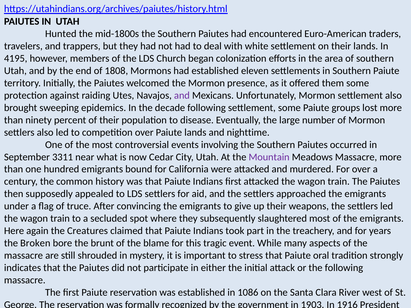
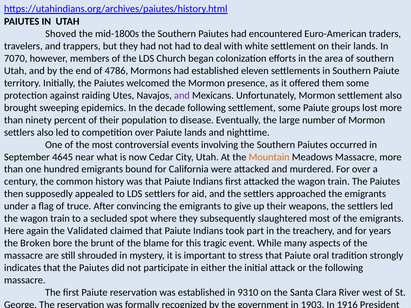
Hunted: Hunted -> Shoved (61, 34)
4195: 4195 -> 7070 (16, 58)
1808: 1808 -> 4786 (116, 71)
3311: 3311 -> 4645 (63, 157)
Mountain colour: purple -> orange (269, 157)
Creatures: Creatures -> Validated (87, 231)
1086: 1086 -> 9310 (248, 293)
